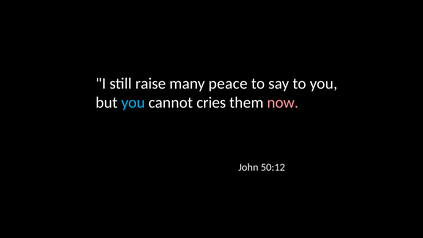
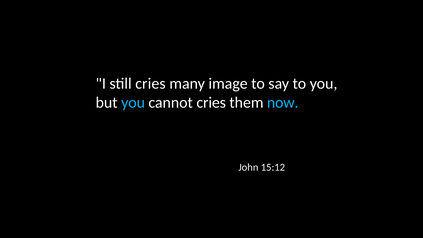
still raise: raise -> cries (150, 84)
peace: peace -> image (228, 84)
now colour: pink -> light blue (283, 103)
50:12: 50:12 -> 15:12 (273, 167)
